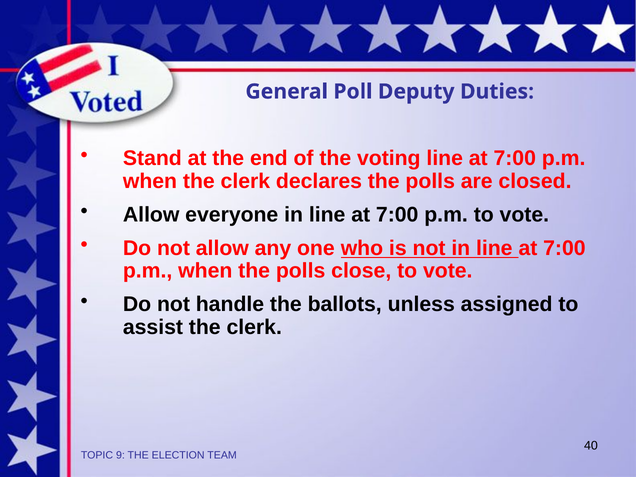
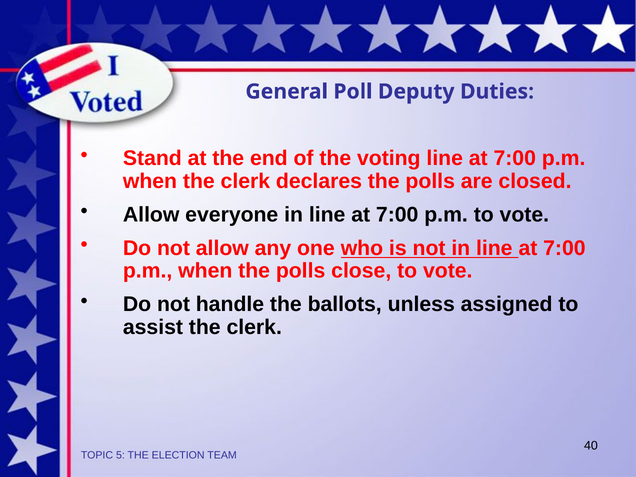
9: 9 -> 5 (120, 455)
